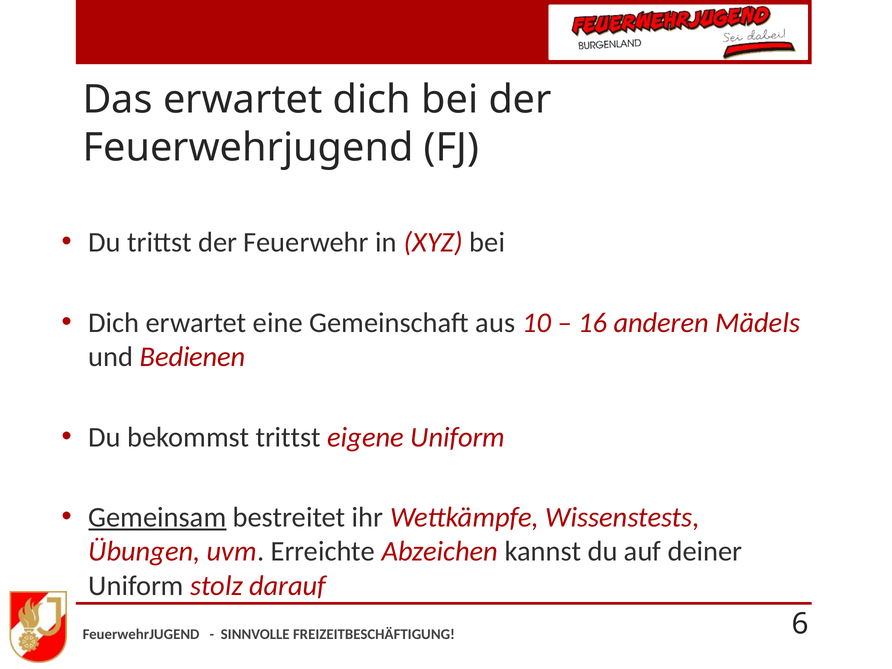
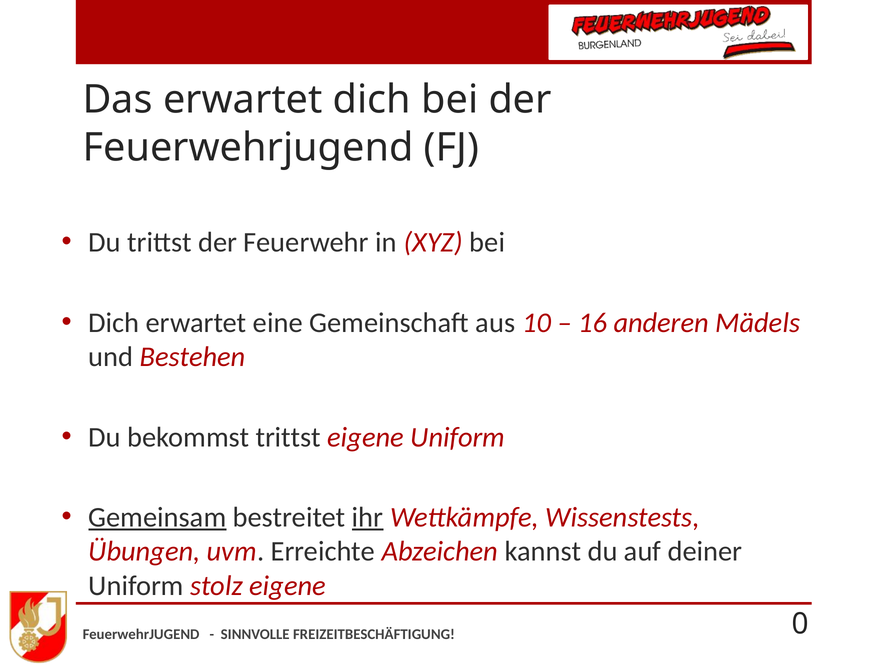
Bedienen: Bedienen -> Bestehen (193, 357)
ihr underline: none -> present (368, 517)
stolz darauf: darauf -> eigene (288, 586)
6: 6 -> 0 (800, 624)
